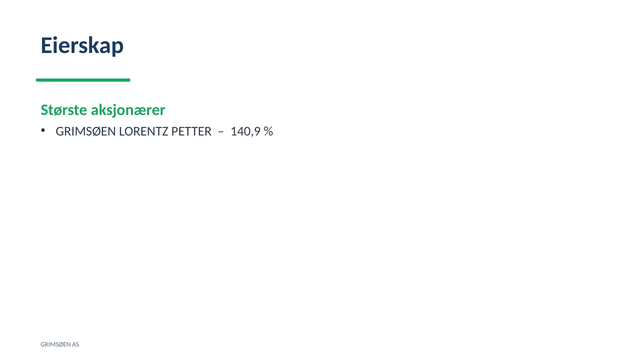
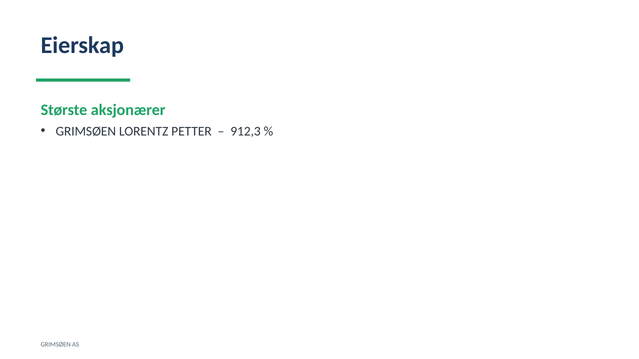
140,9: 140,9 -> 912,3 (246, 131)
